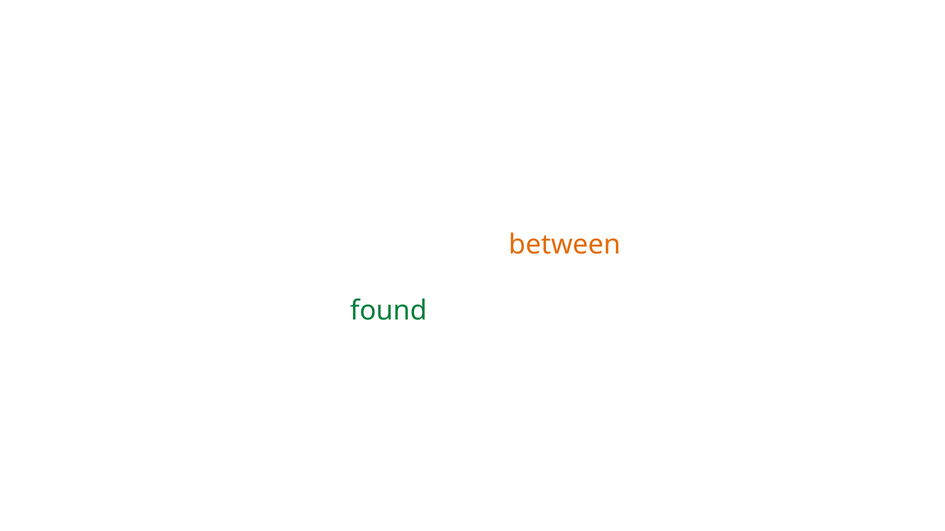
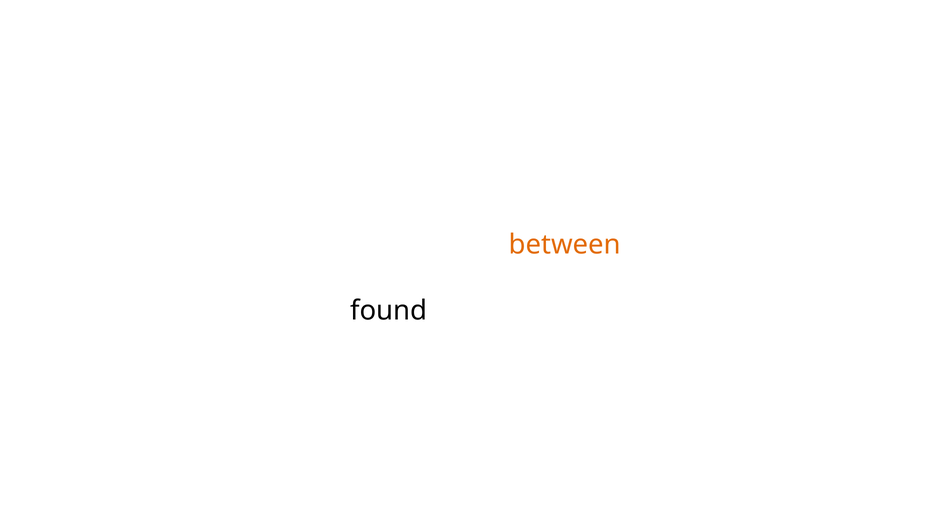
found colour: green -> black (389, 311)
